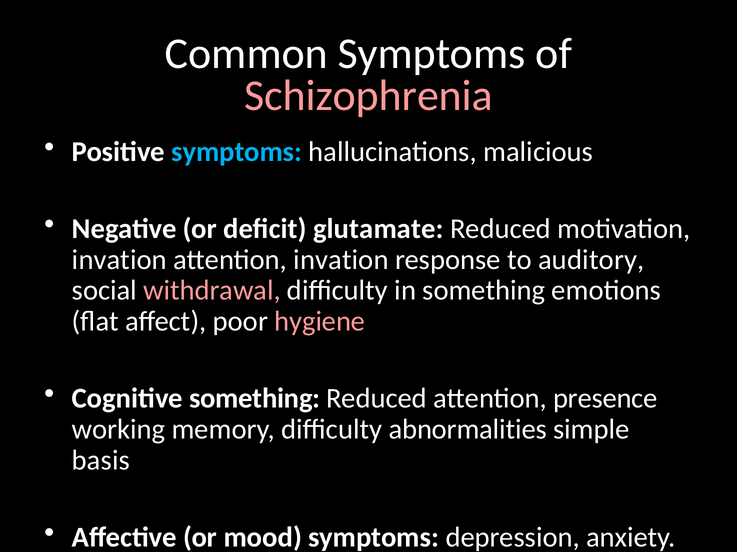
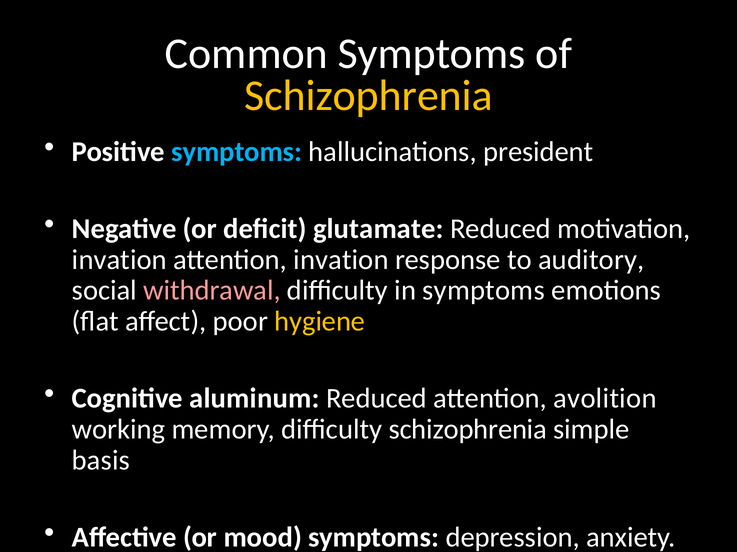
Schizophrenia colour: pink -> yellow (369, 96)
malicious: malicious -> president (538, 152)
in something: something -> symptoms (484, 291)
hygiene colour: pink -> yellow (320, 322)
Cognitive something: something -> aluminum (254, 399)
presence: presence -> avolition (605, 399)
difficulty abnormalities: abnormalities -> schizophrenia (468, 430)
